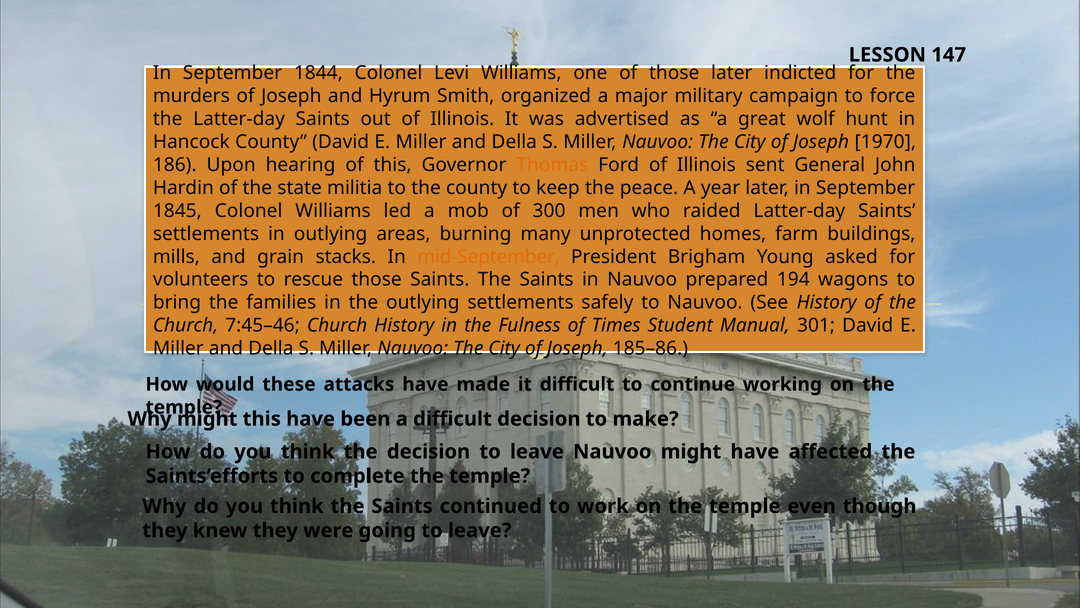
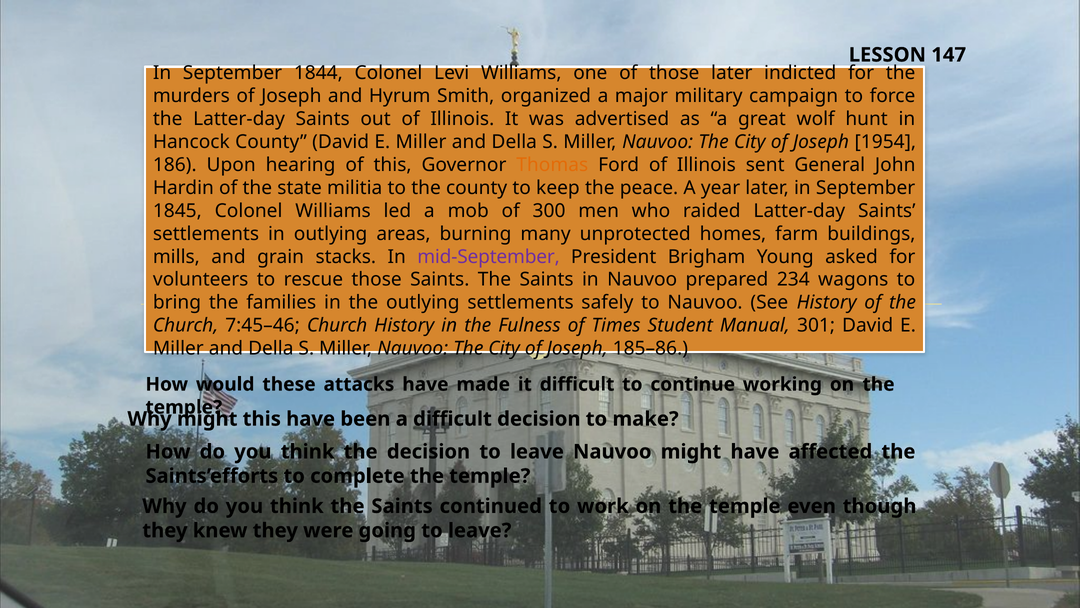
1970: 1970 -> 1954 (885, 142)
mid-September colour: orange -> purple (489, 256)
194: 194 -> 234 (793, 279)
